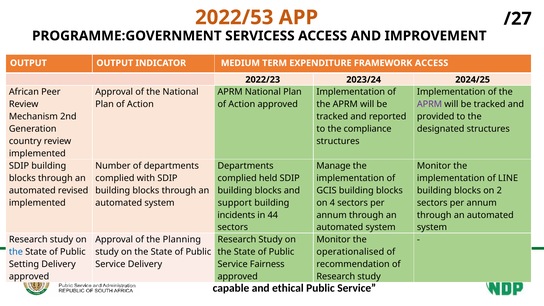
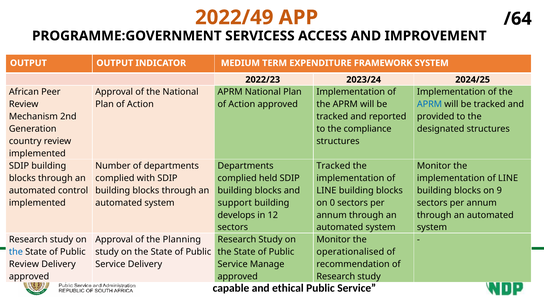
2022/53: 2022/53 -> 2022/49 (234, 17)
/27: /27 -> /64 (518, 19)
FRAMEWORK ACCESS: ACCESS -> SYSTEM (432, 63)
APRM colour: purple -> blue (429, 104)
Manage: Manage -> Tracked (333, 166)
revised: revised -> control (73, 190)
GCIS: GCIS -> LINE (326, 190)
2: 2 -> 9 (499, 190)
4: 4 -> 0 (332, 203)
incidents: incidents -> develops (236, 215)
44: 44 -> 12 (273, 215)
Setting: Setting -> Review (24, 264)
Fairness: Fairness -> Manage (267, 264)
